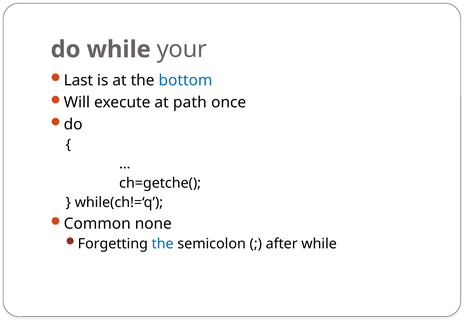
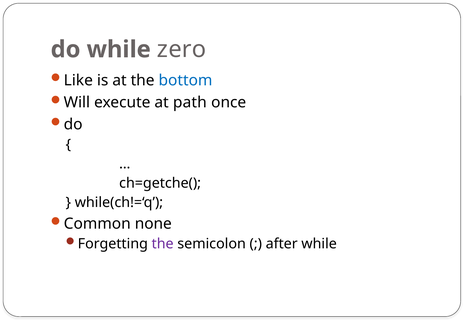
your: your -> zero (182, 49)
Last: Last -> Like (78, 80)
the colour: blue -> purple (163, 244)
